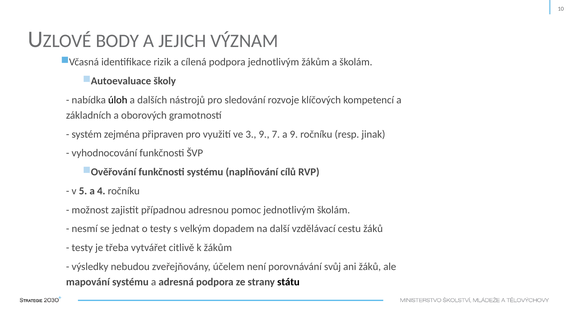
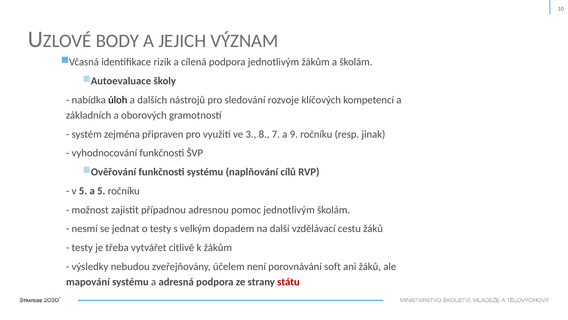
3 9: 9 -> 8 (264, 134)
a 4: 4 -> 5 (101, 191)
svůj: svůj -> soft (332, 266)
státu colour: black -> red (288, 282)
